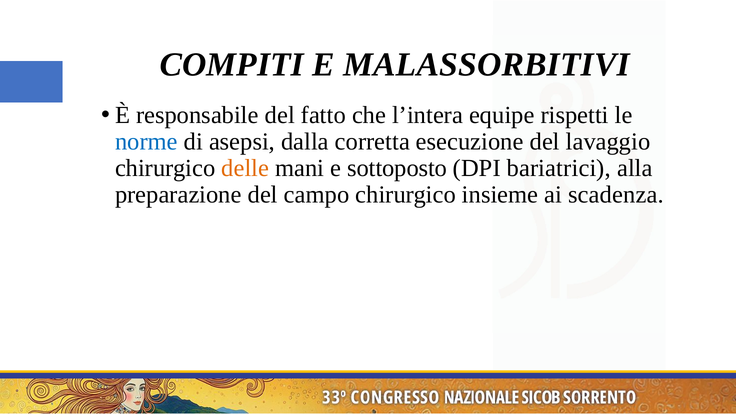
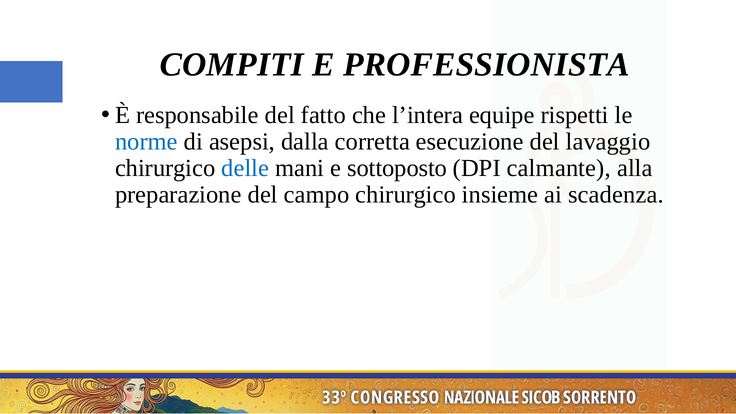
MALASSORBITIVI: MALASSORBITIVI -> PROFESSIONISTA (487, 65)
delle colour: orange -> blue (245, 168)
bariatrici: bariatrici -> calmante (559, 168)
